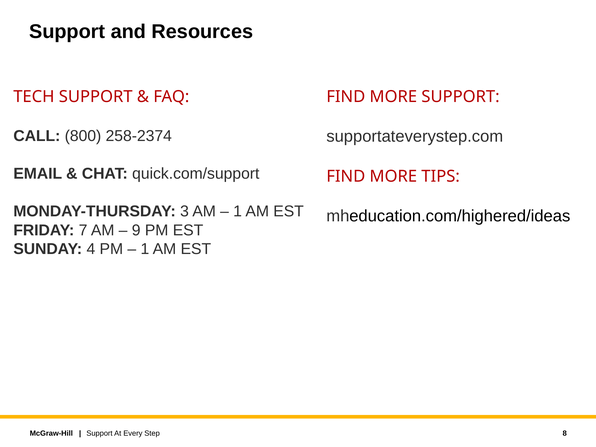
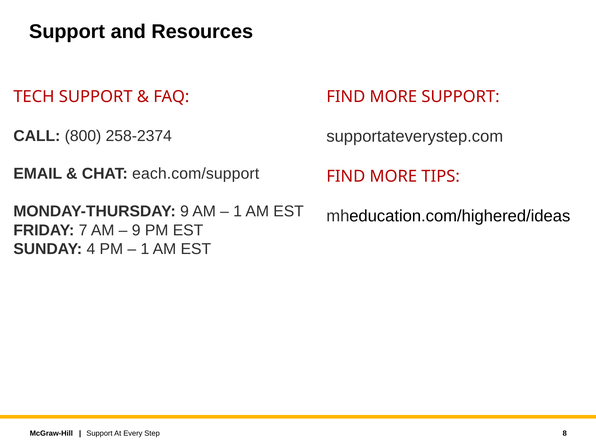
quick.com/support: quick.com/support -> each.com/support (196, 174)
MONDAY-THURSDAY 3: 3 -> 9 (185, 211)
